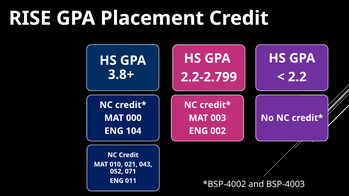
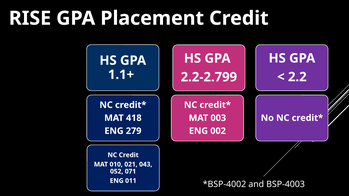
3.8+: 3.8+ -> 1.1+ (121, 75)
000: 000 -> 418 (134, 118)
104: 104 -> 279 (134, 131)
